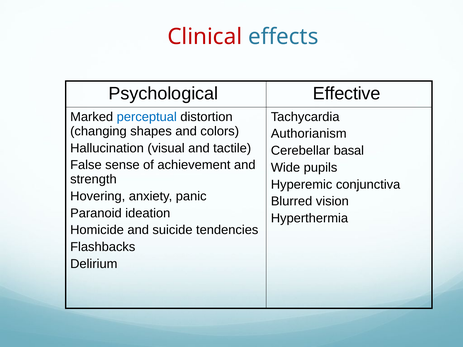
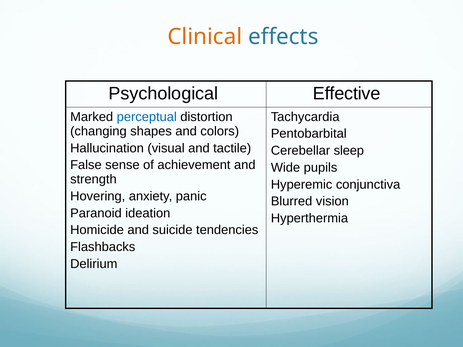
Clinical colour: red -> orange (205, 37)
Authorianism: Authorianism -> Pentobarbital (309, 134)
basal: basal -> sleep (349, 151)
